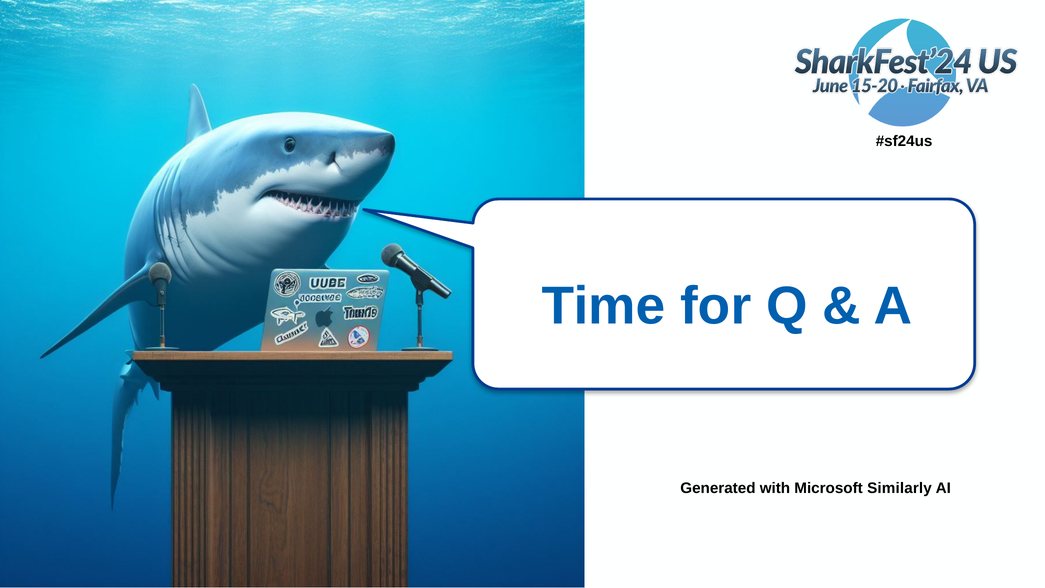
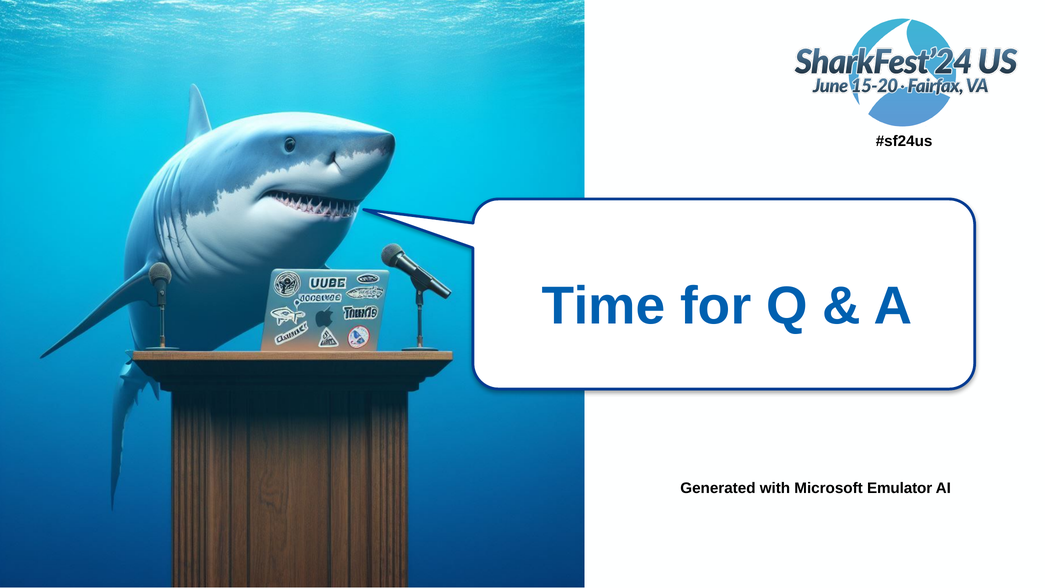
Similarly: Similarly -> Emulator (900, 488)
